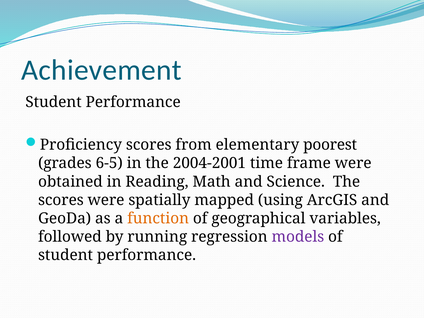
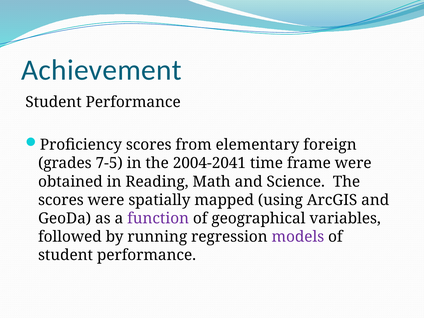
poorest: poorest -> foreign (330, 145)
6-5: 6-5 -> 7-5 (109, 163)
2004-2001: 2004-2001 -> 2004-2041 (209, 163)
function colour: orange -> purple (158, 218)
